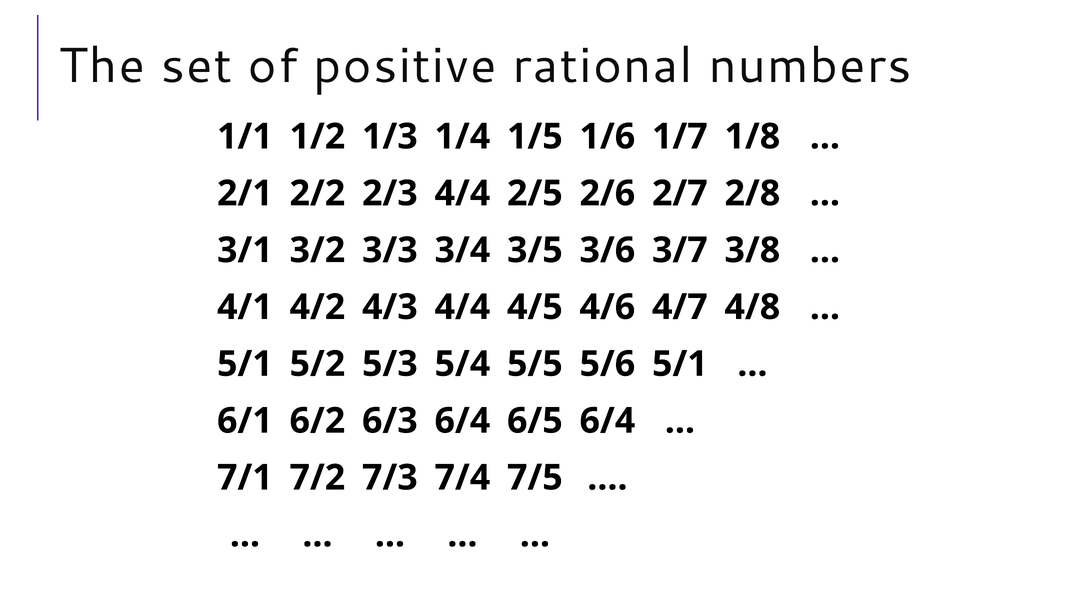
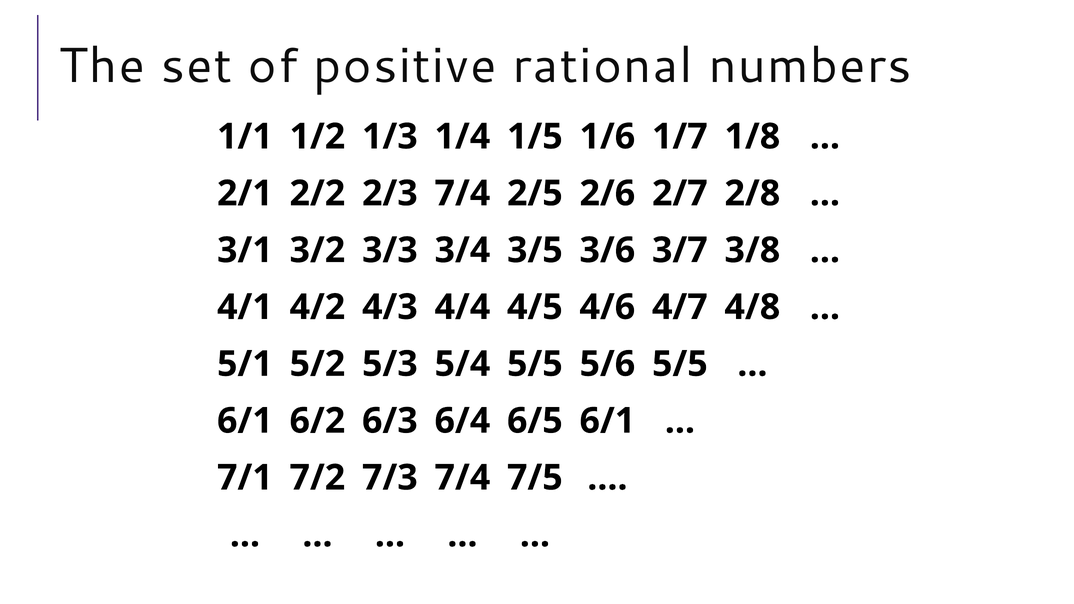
2/3 4/4: 4/4 -> 7/4 (462, 193)
5/6 5/1: 5/1 -> 5/5 (680, 364)
6/5 6/4: 6/4 -> 6/1 (607, 421)
